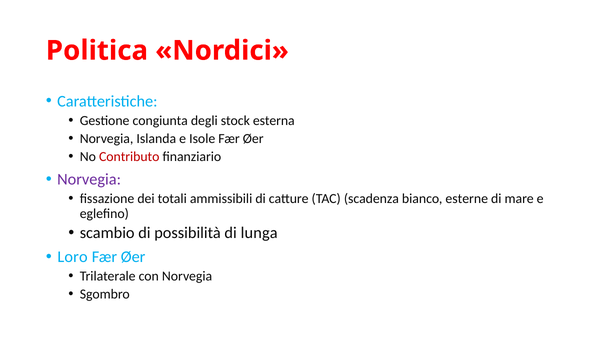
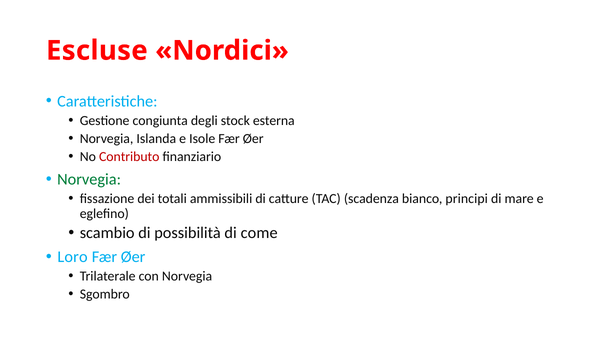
Politica: Politica -> Escluse (97, 51)
Norvegia colour: purple -> green (89, 179)
esterne: esterne -> principi (467, 198)
lunga: lunga -> come (259, 233)
